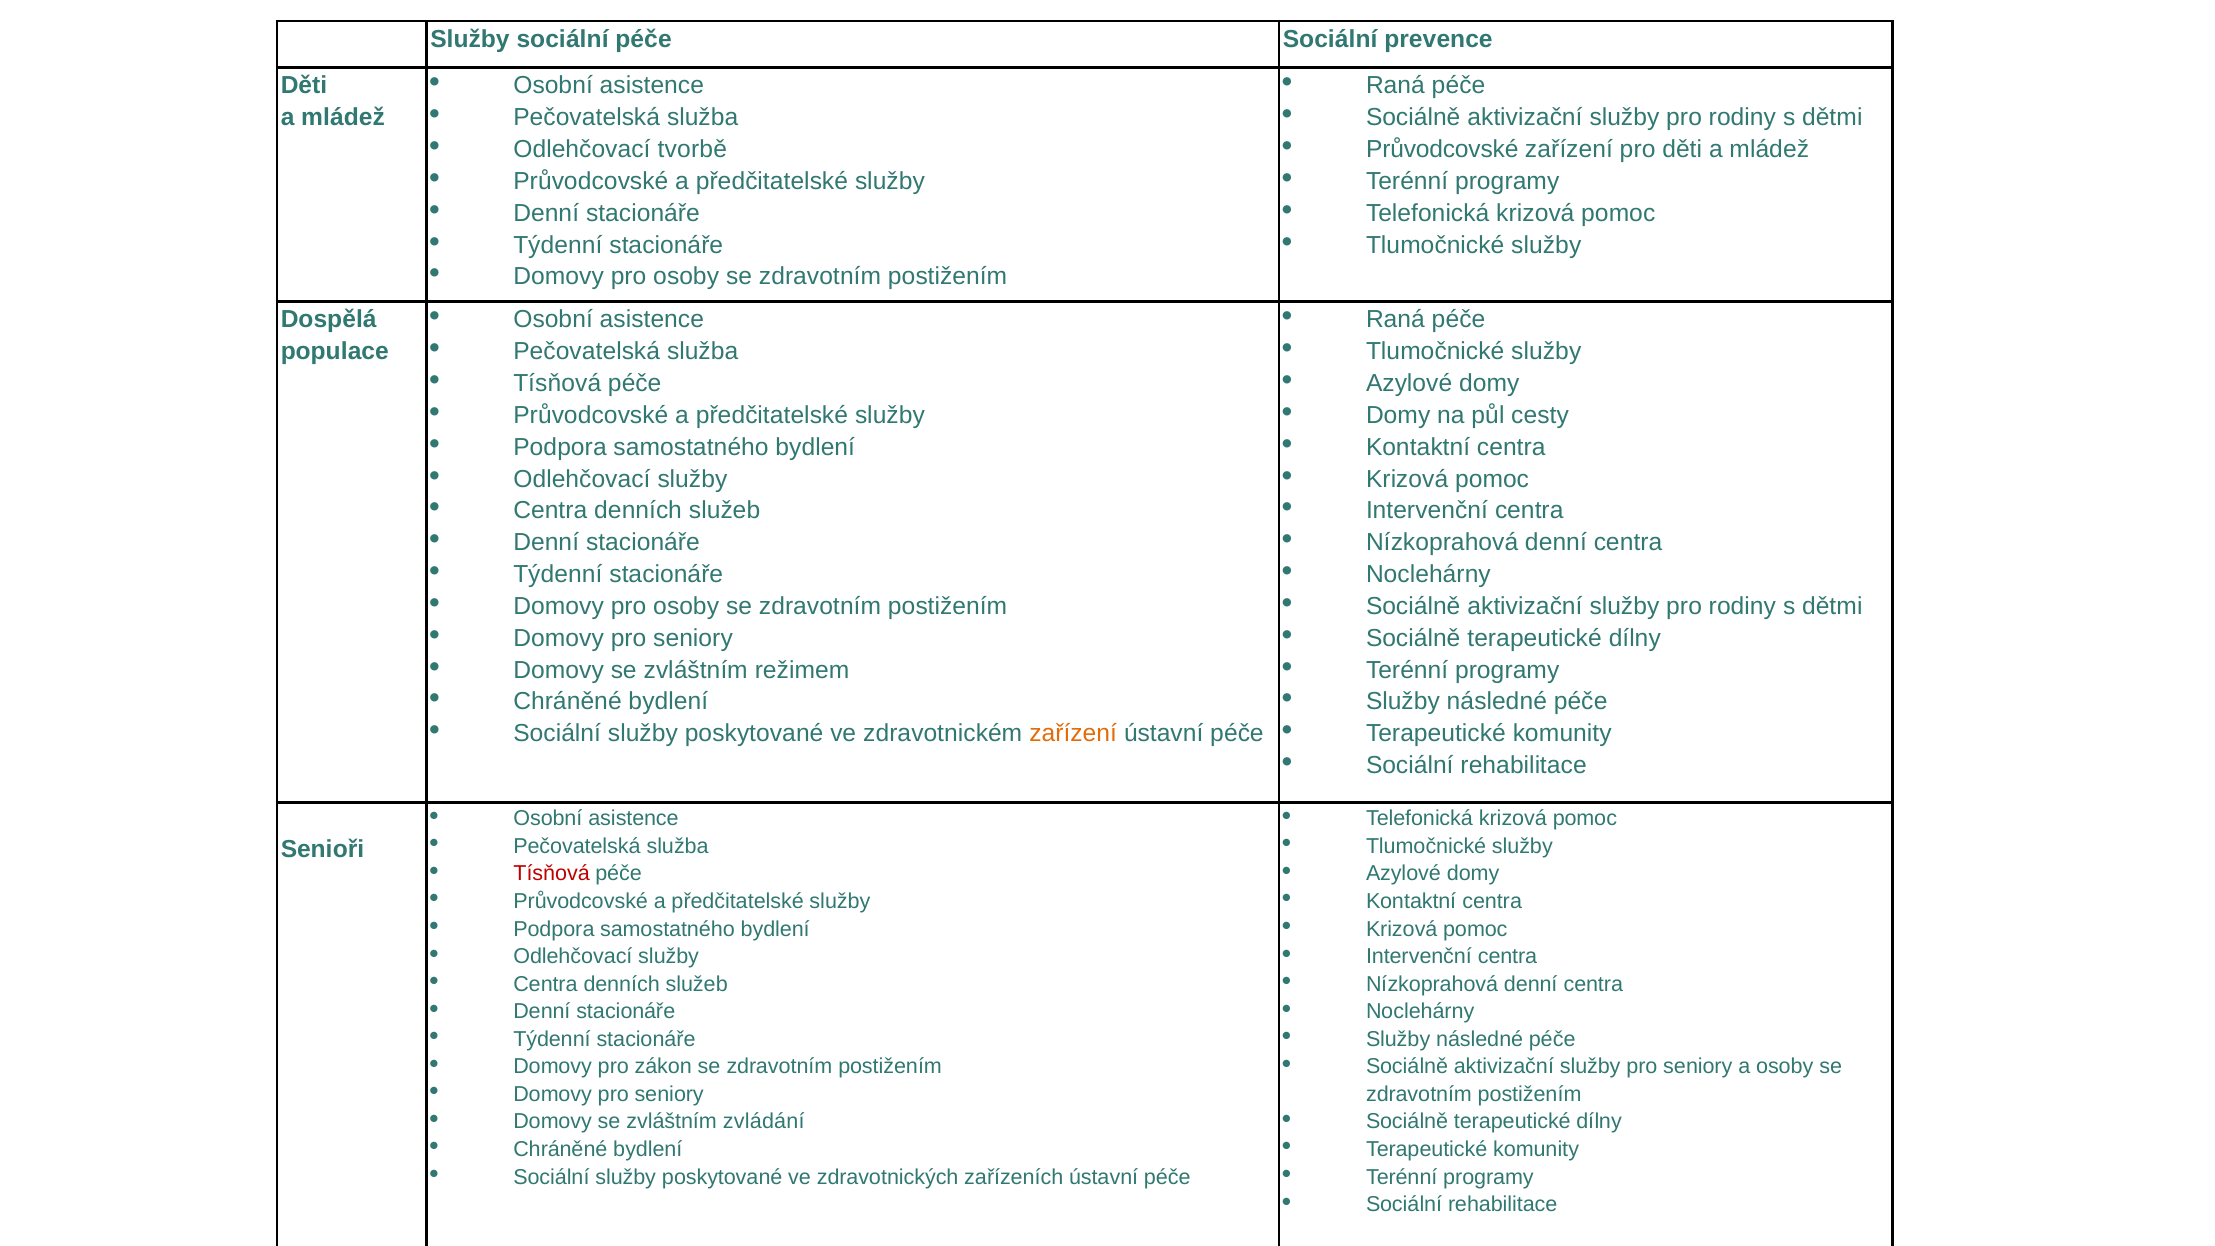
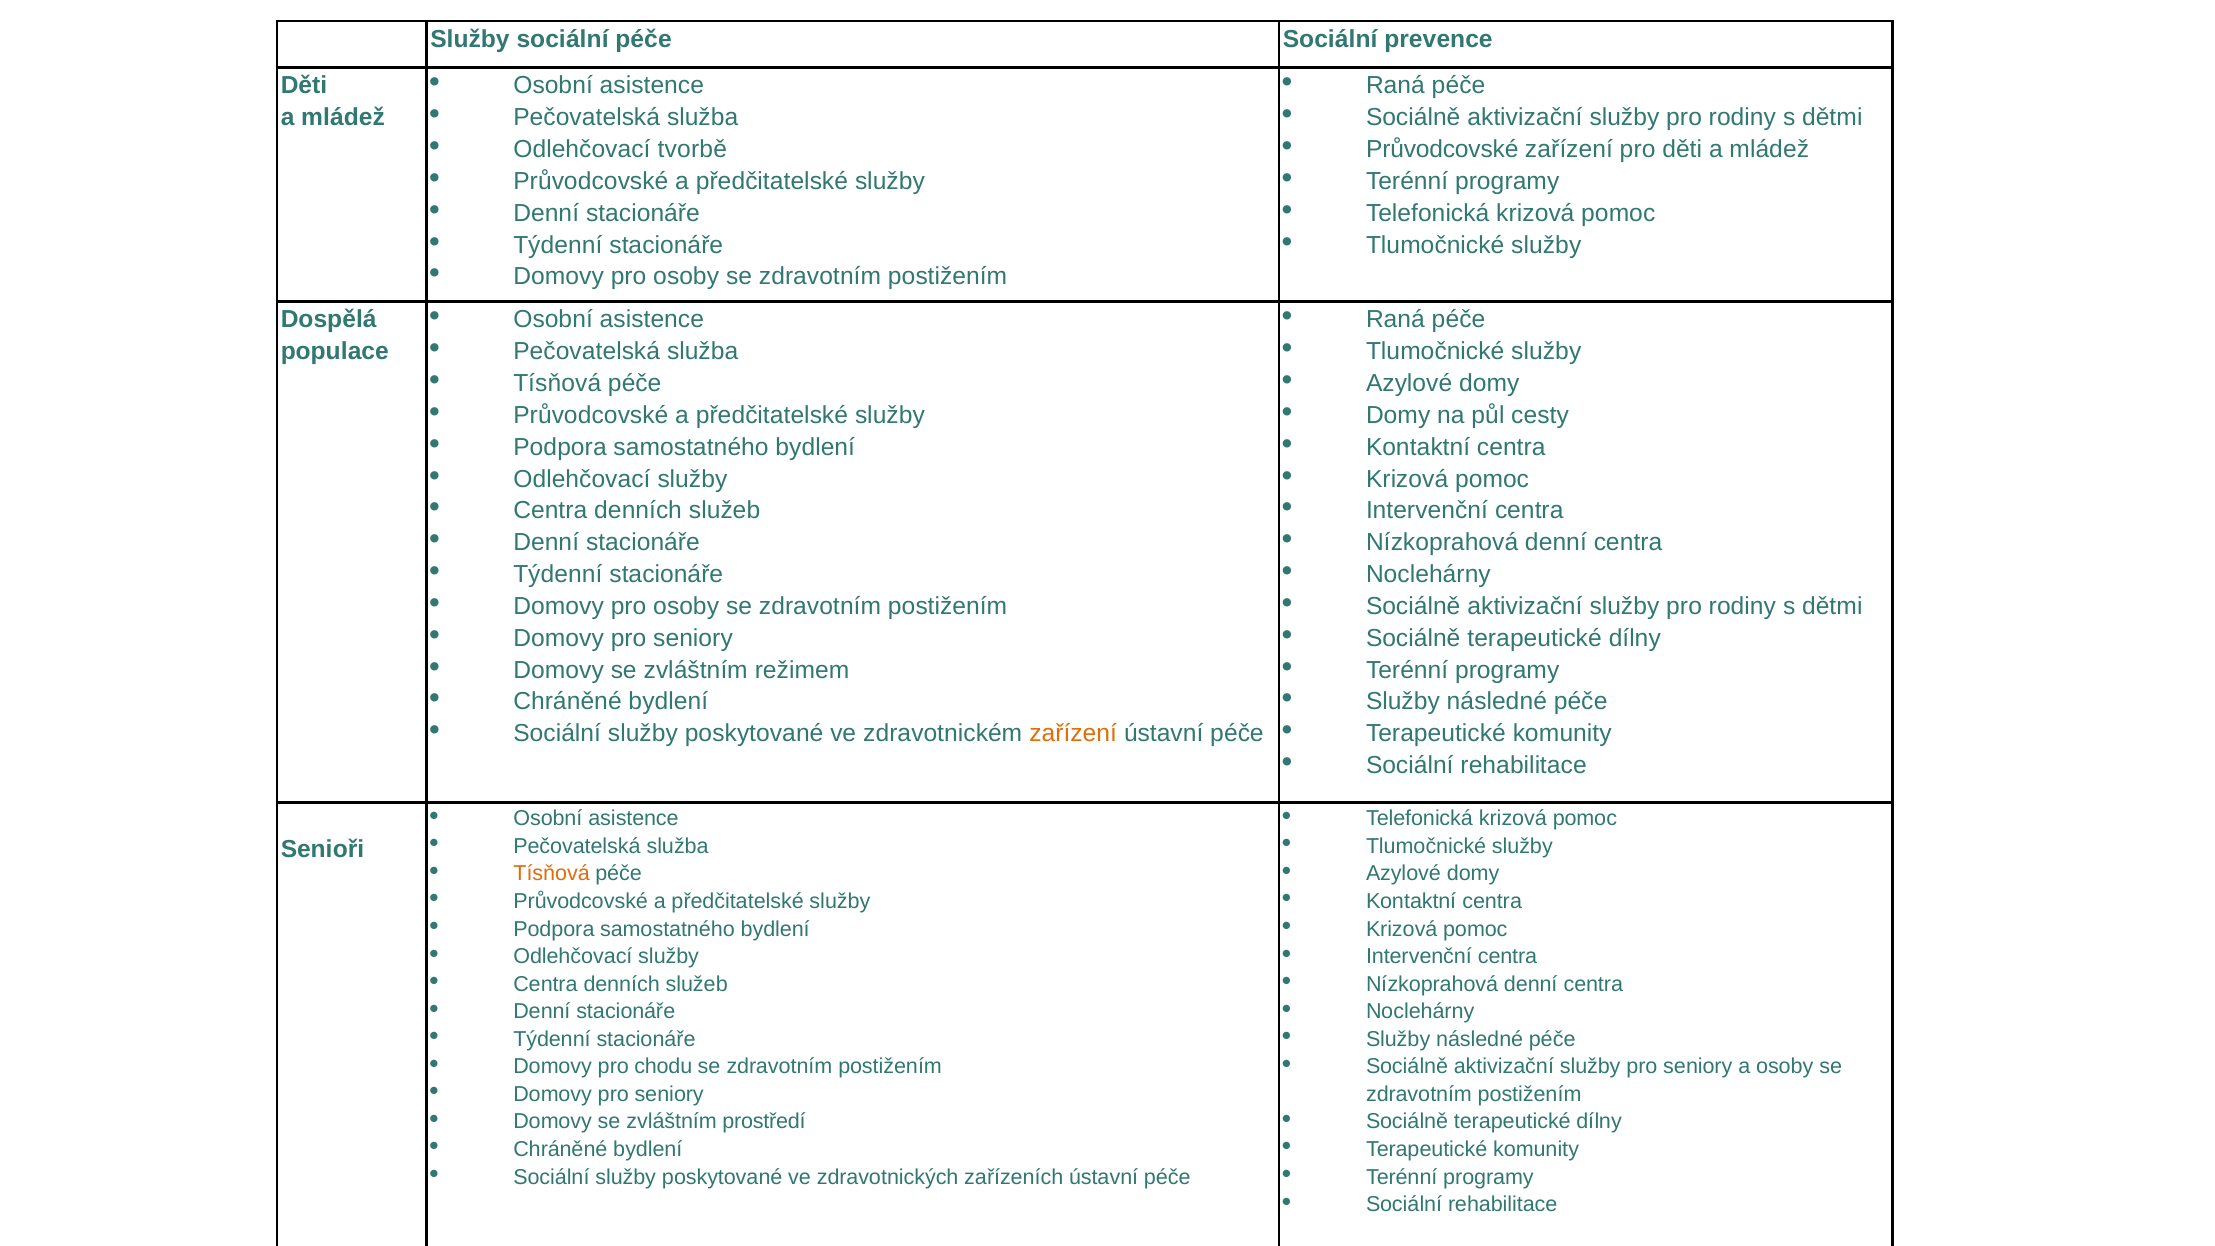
Tísňová colour: red -> orange (552, 874)
zákon: zákon -> chodu (663, 1067)
zvládání: zvládání -> prostředí (764, 1122)
